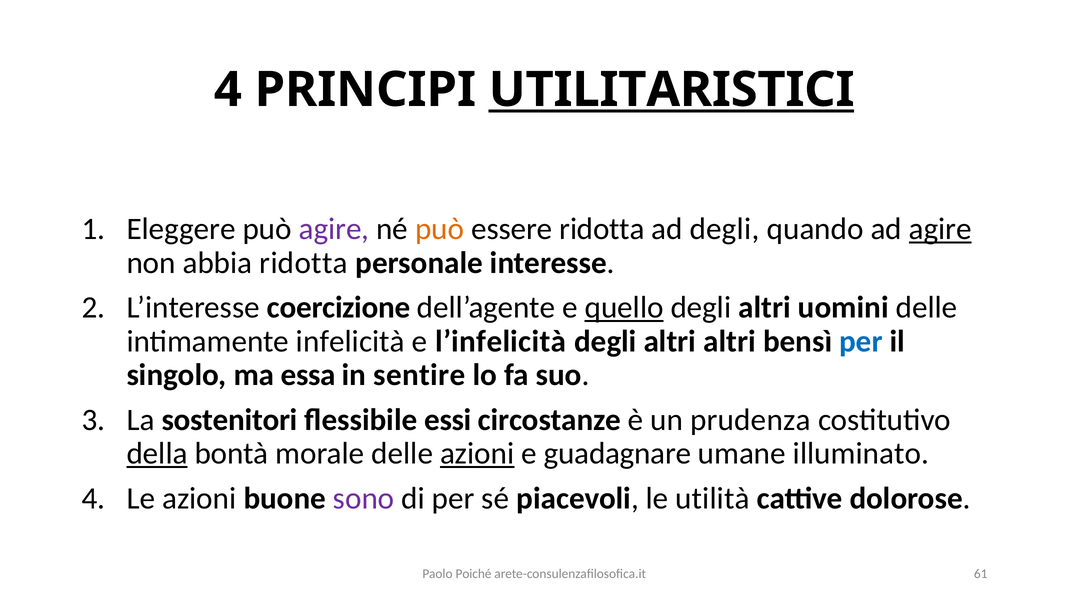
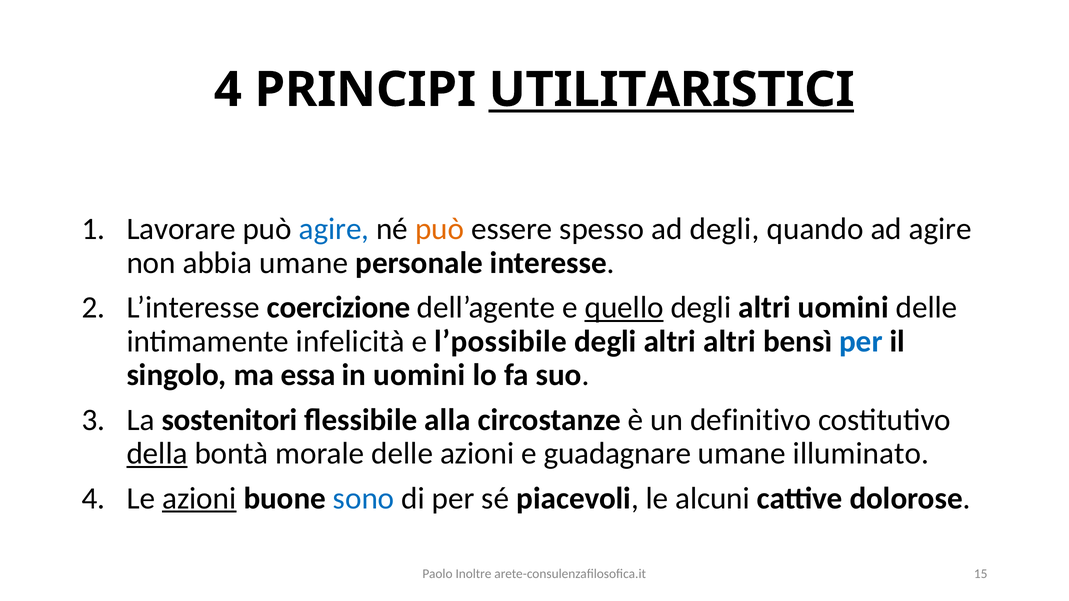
Eleggere: Eleggere -> Lavorare (181, 229)
agire colour: purple -> blue (334, 229)
essere ridotta: ridotta -> spesso (602, 229)
agire underline: present -> none (940, 229)
abbia ridotta: ridotta -> umane (304, 263)
l’infelicità: l’infelicità -> l’possibile (501, 341)
in sentire: sentire -> uomini (419, 375)
essi: essi -> alla (448, 420)
prudenza: prudenza -> definitivo (750, 420)
azioni underline: present -> none (477, 454)
azioni underline: none -> present (199, 498)
sono colour: purple -> blue (364, 498)
utilità: utilità -> alcuni (713, 498)
Poiché: Poiché -> Inoltre (474, 574)
61: 61 -> 15 (981, 574)
